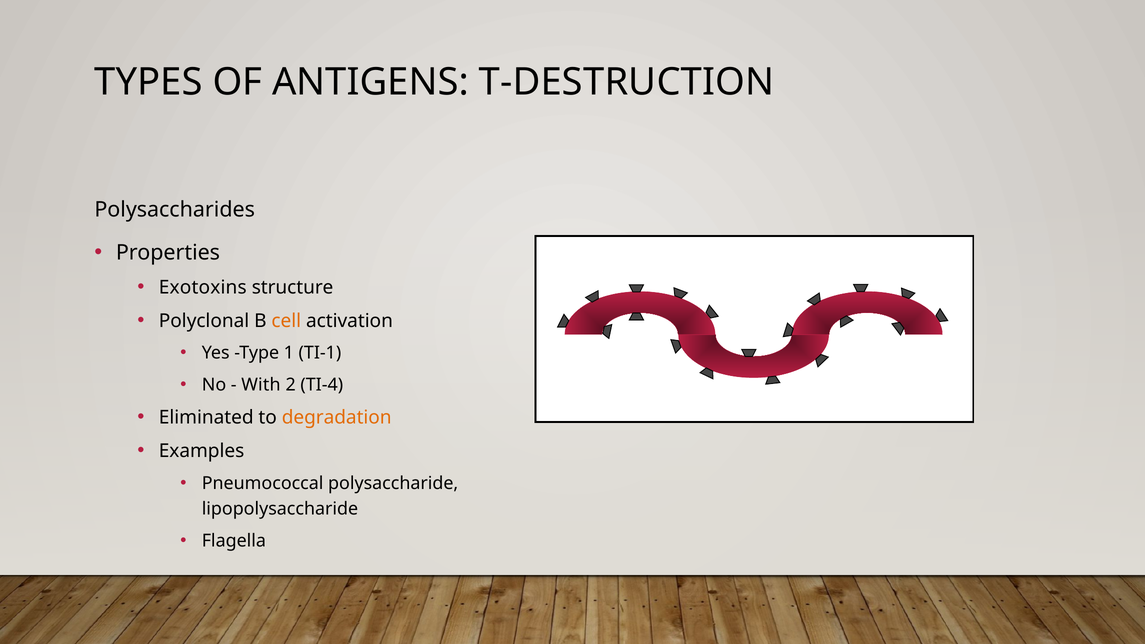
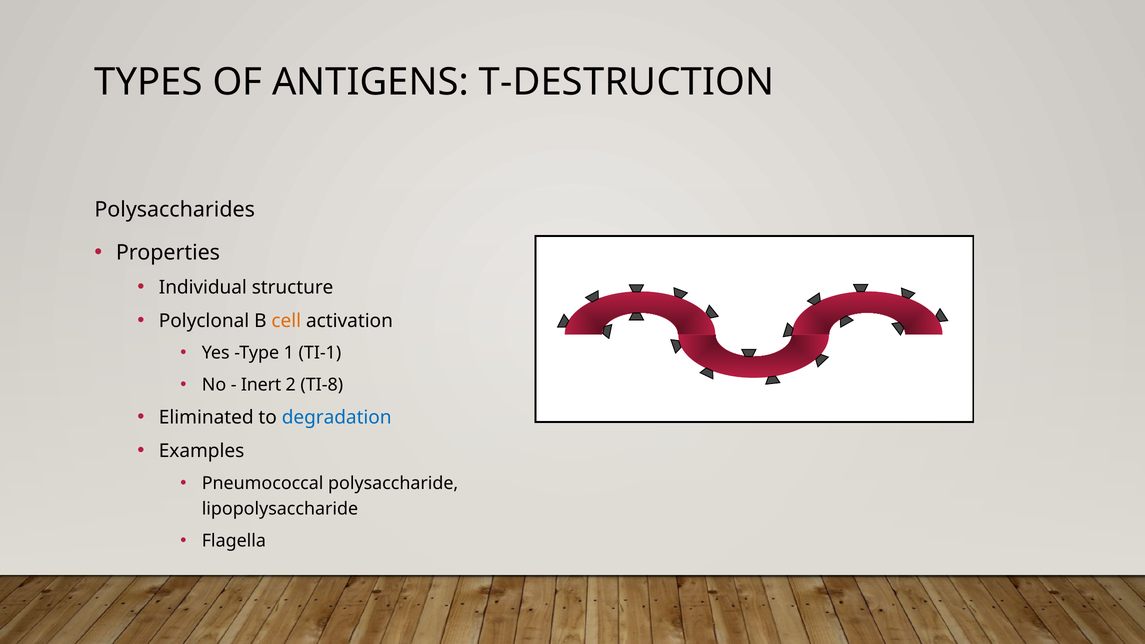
Exotoxins: Exotoxins -> Individual (203, 287)
With: With -> Inert (261, 385)
TI-4: TI-4 -> TI-8 (322, 385)
degradation colour: orange -> blue (337, 418)
